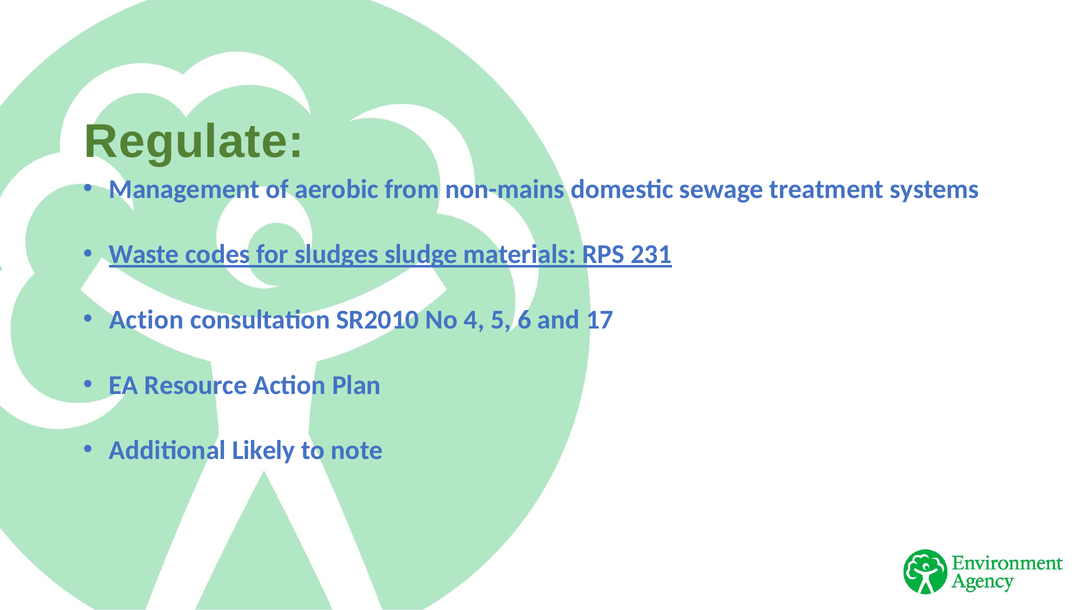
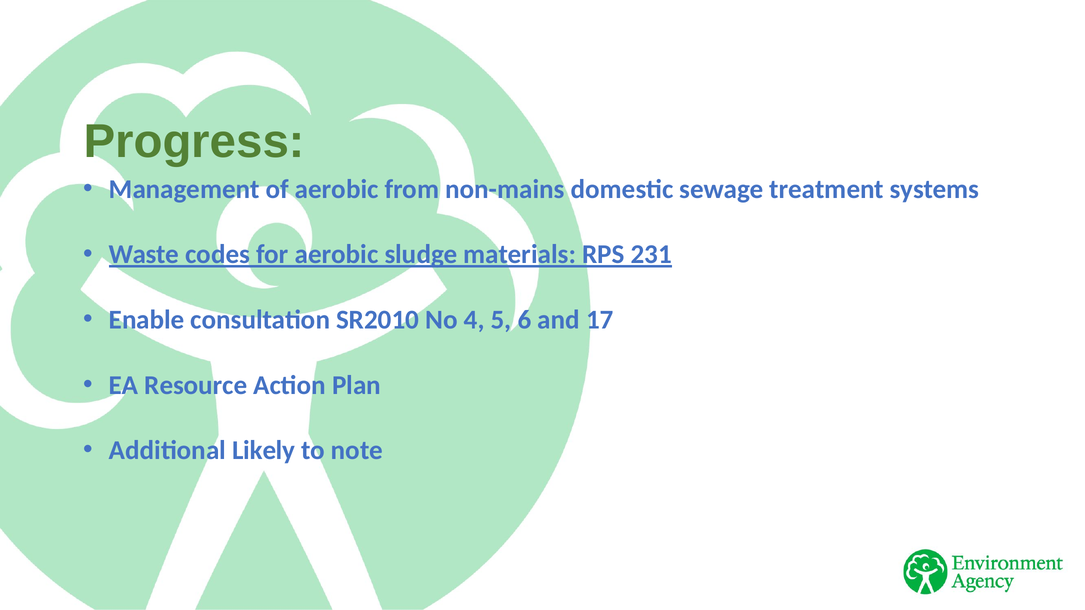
Regulate: Regulate -> Progress (194, 141)
for sludges: sludges -> aerobic (337, 255)
Action: Action -> Enable (147, 320)
